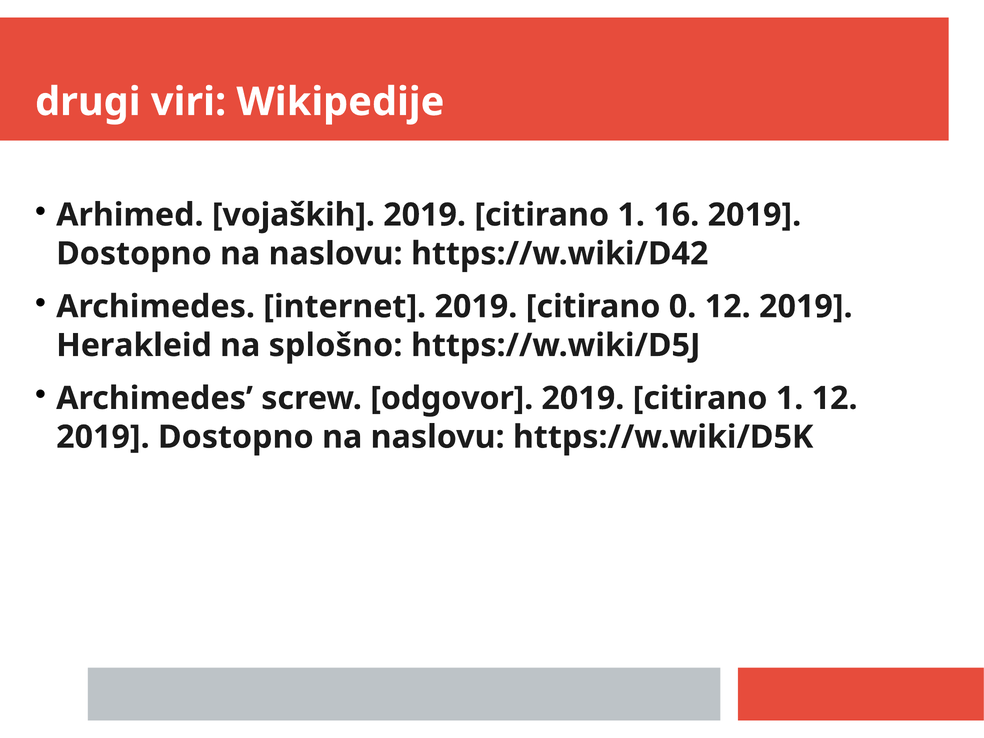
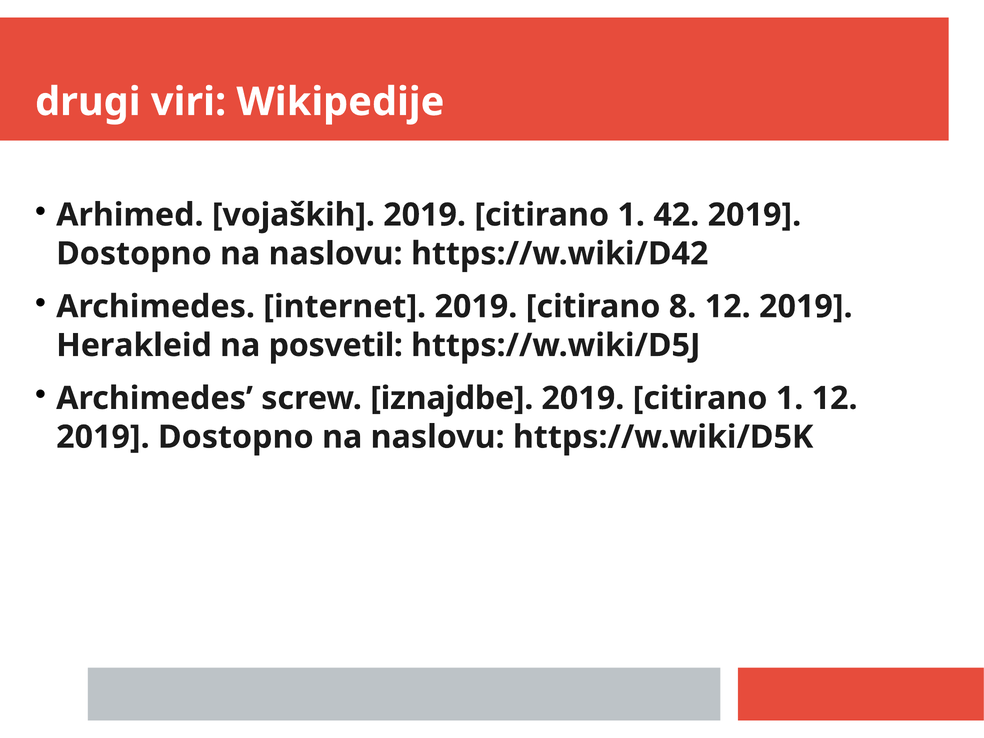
16: 16 -> 42 (676, 215)
0: 0 -> 8 (683, 307)
splošno: splošno -> posvetil (336, 345)
odgovor: odgovor -> iznajdbe (452, 398)
